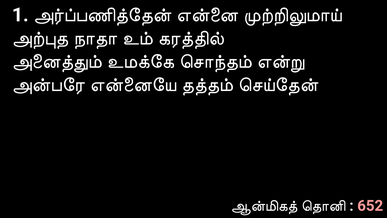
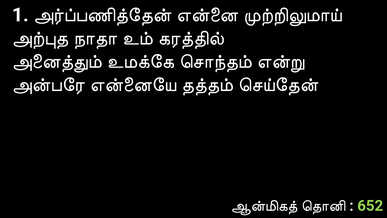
652 colour: pink -> light green (370, 206)
